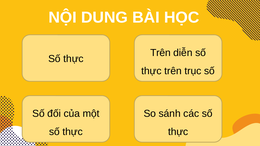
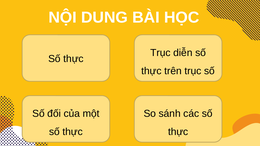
Trên: Trên -> Trục (160, 53)
